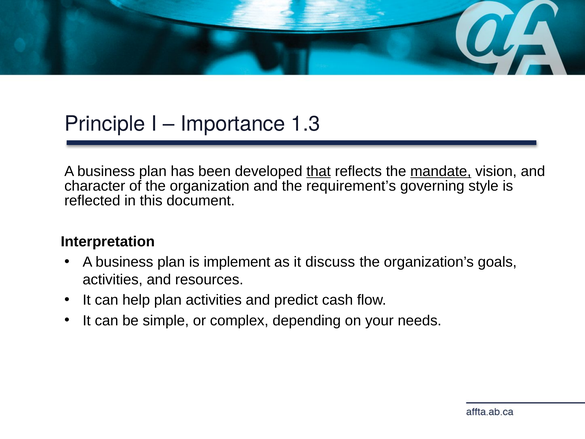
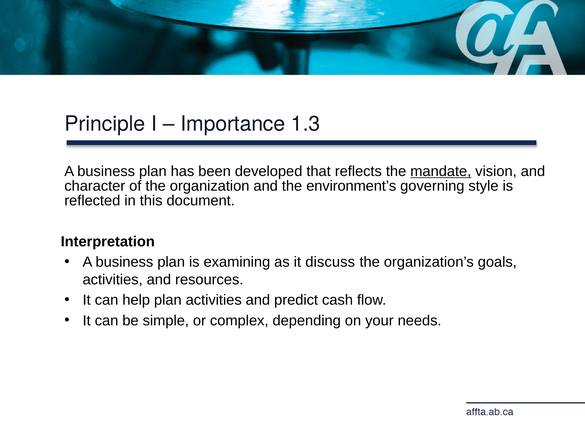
that underline: present -> none (319, 171)
requirement’s: requirement’s -> environment’s (351, 186)
implement: implement -> examining (237, 262)
